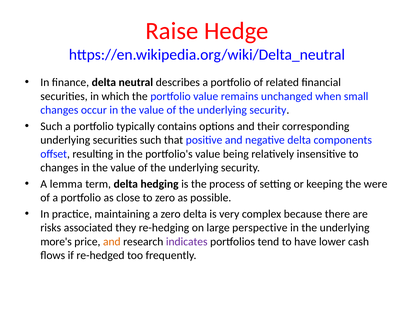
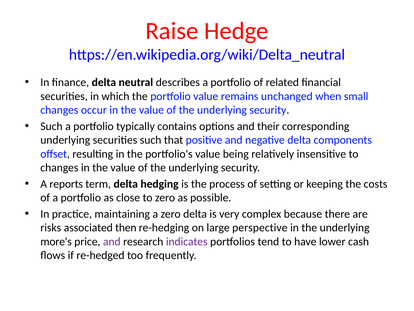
lemma: lemma -> reports (66, 184)
were: were -> costs (376, 184)
they: they -> then (126, 227)
and colour: orange -> purple (112, 241)
